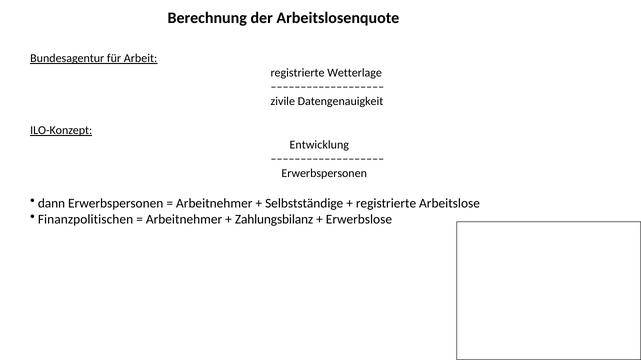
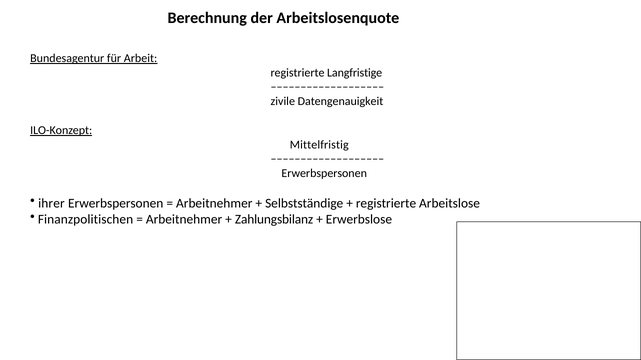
Wetterlage: Wetterlage -> Langfristige (355, 73)
Entwicklung: Entwicklung -> Mittelfristig (319, 145)
dann: dann -> ihrer (51, 203)
